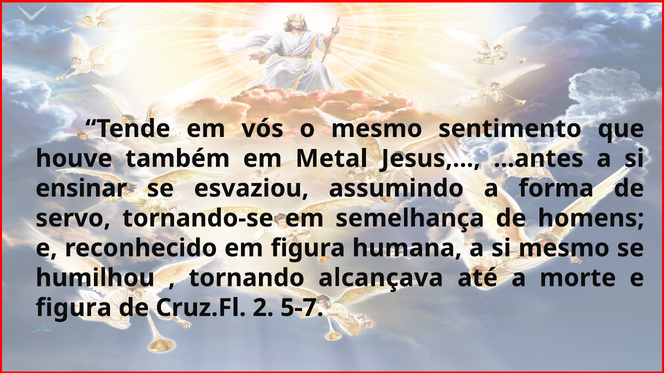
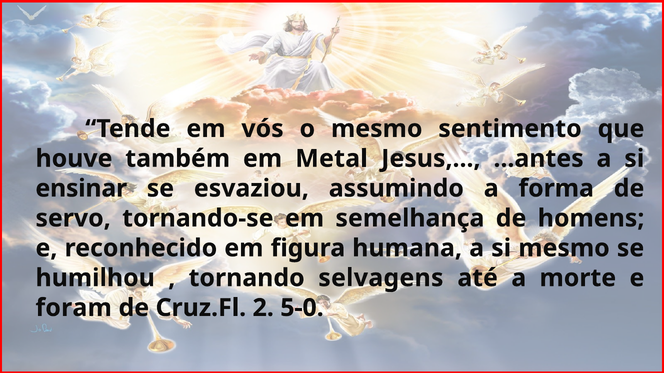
alcançava: alcançava -> selvagens (381, 278)
figura: figura -> foram (74, 308)
5-7: 5-7 -> 5-0 (302, 308)
